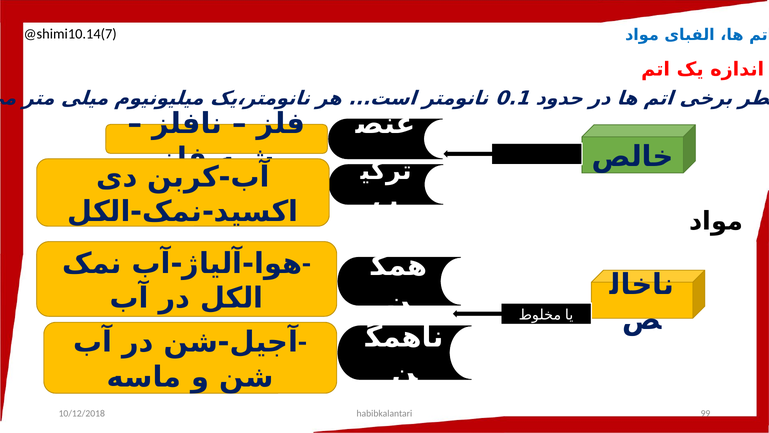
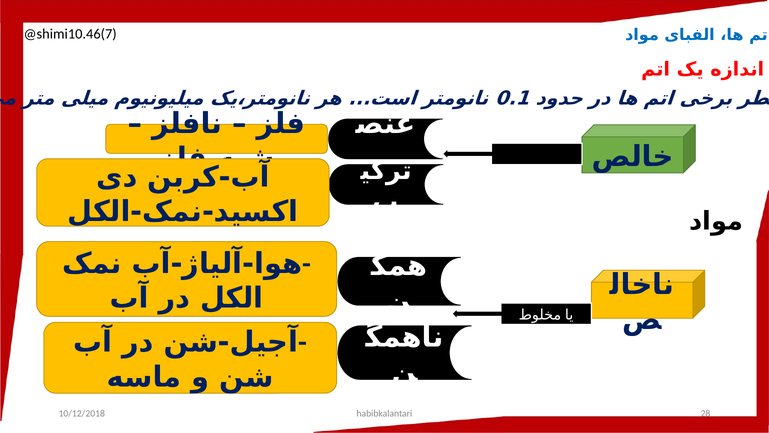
@shimi10.14(7: @shimi10.14(7 -> @shimi10.46(7 (70, 34)
99: 99 -> 28 (705, 413)
